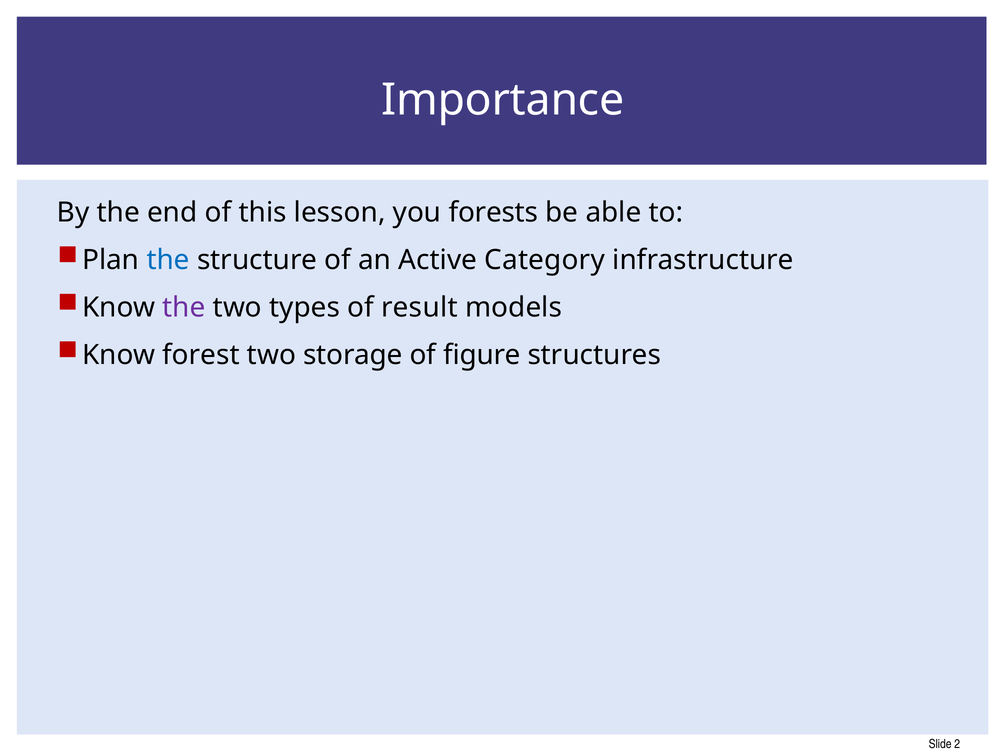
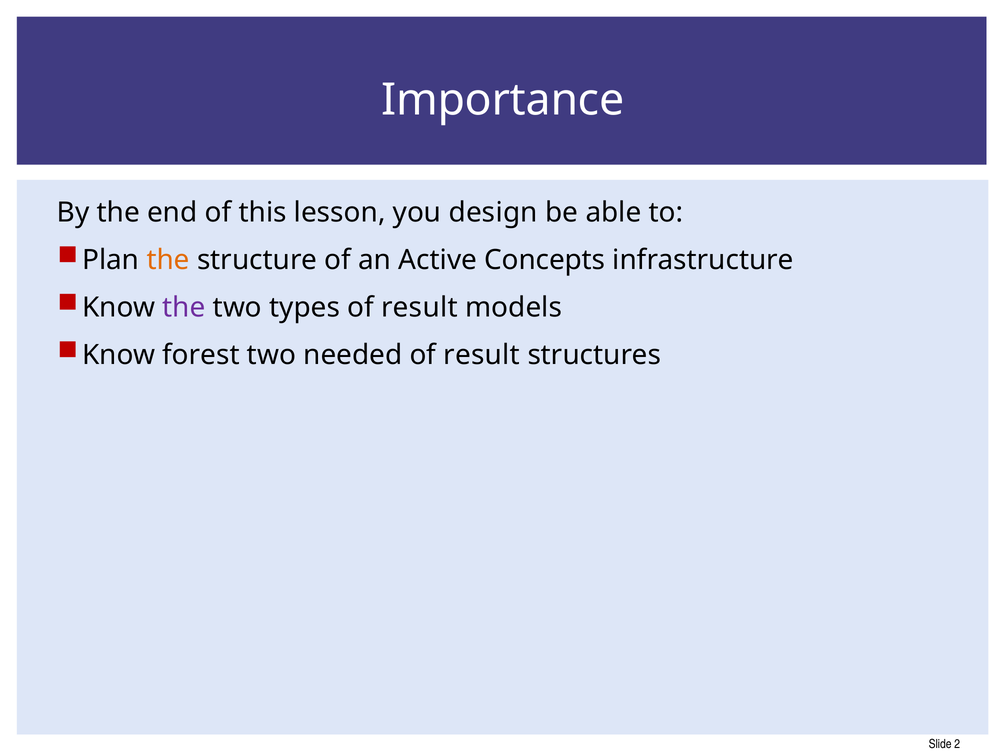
forests: forests -> design (493, 213)
the colour: blue -> orange (168, 260)
Category: Category -> Concepts (545, 260)
storage: storage -> needed (353, 355)
figure: figure -> result (482, 355)
